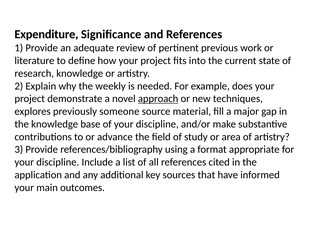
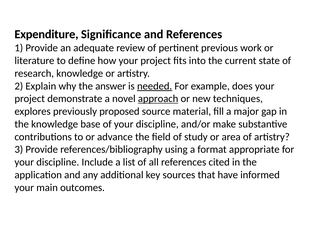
weekly: weekly -> answer (111, 86)
needed underline: none -> present (155, 86)
someone: someone -> proposed (119, 111)
